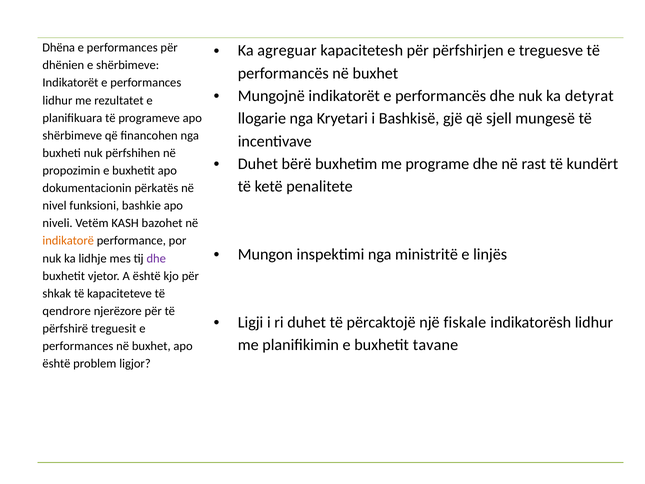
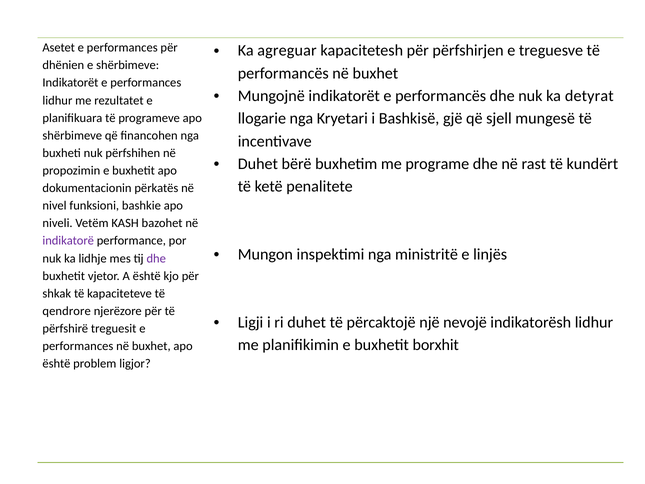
Dhëna: Dhëna -> Asetet (59, 48)
indikatorë colour: orange -> purple (68, 241)
fiskale: fiskale -> nevojë (465, 322)
tavane: tavane -> borxhit (436, 345)
